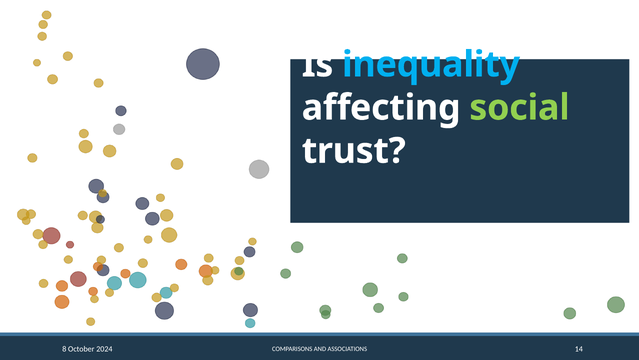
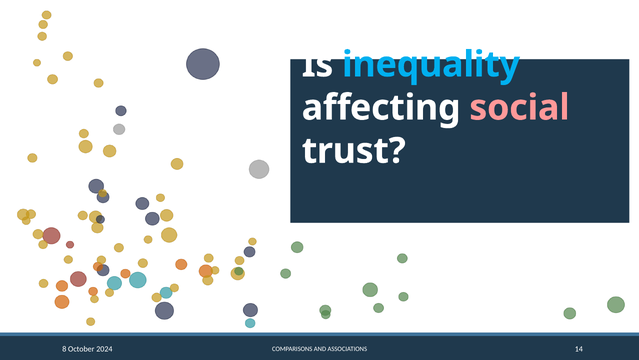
social colour: light green -> pink (520, 108)
